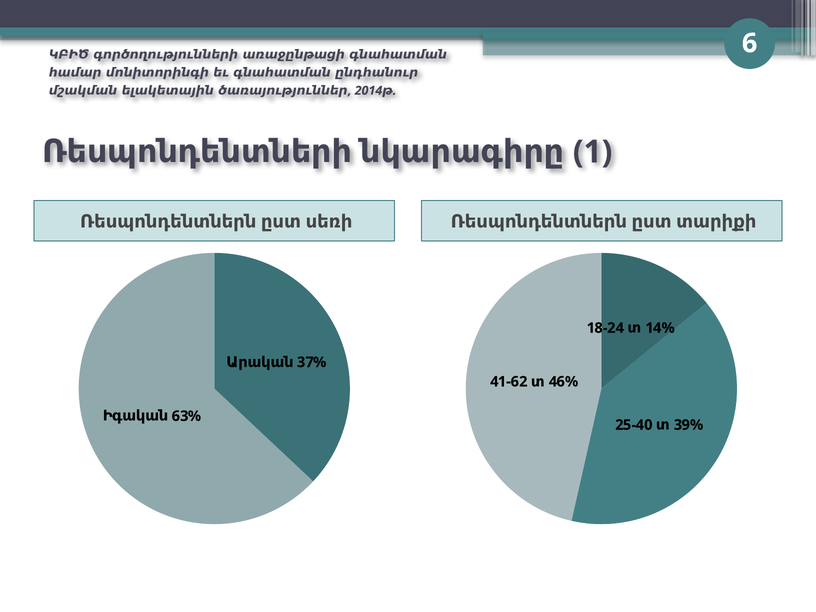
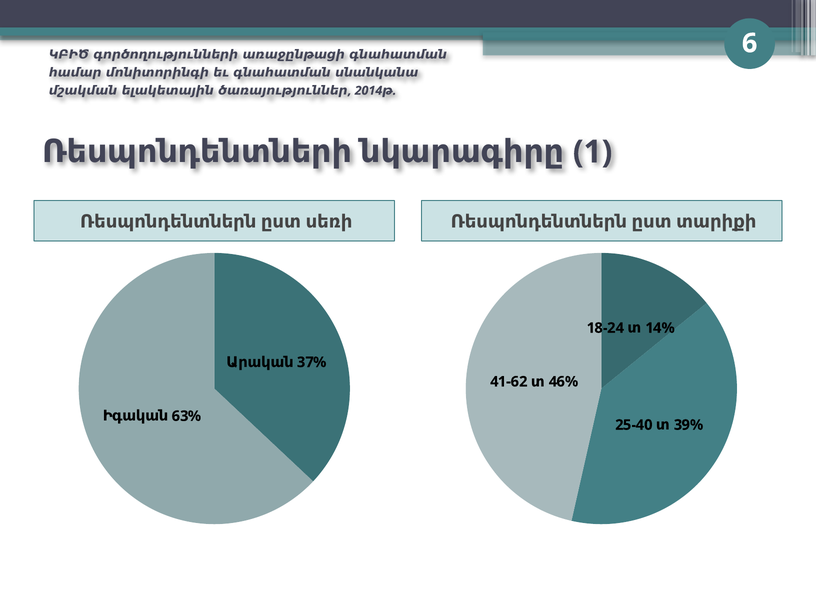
ընդհանուր: ընդհանուր -> սնանկանա (377, 73)
